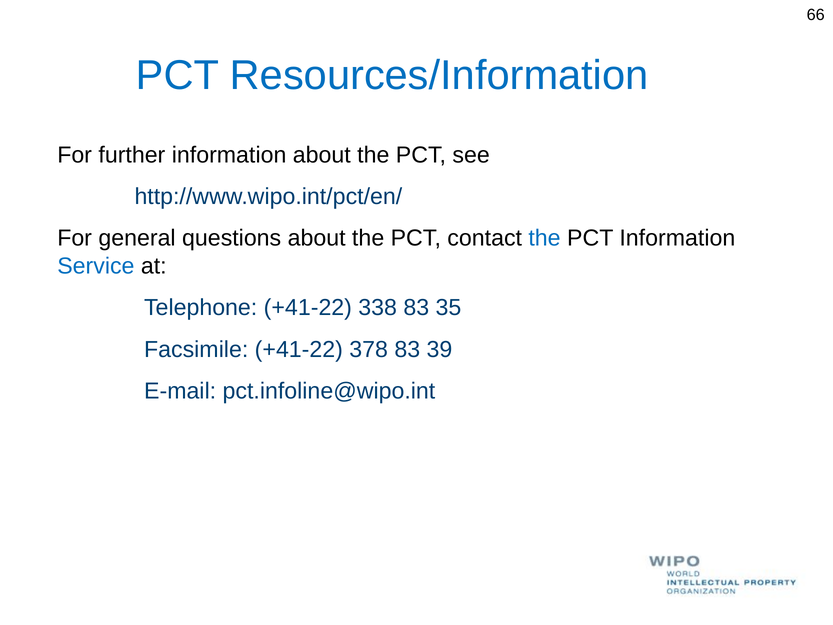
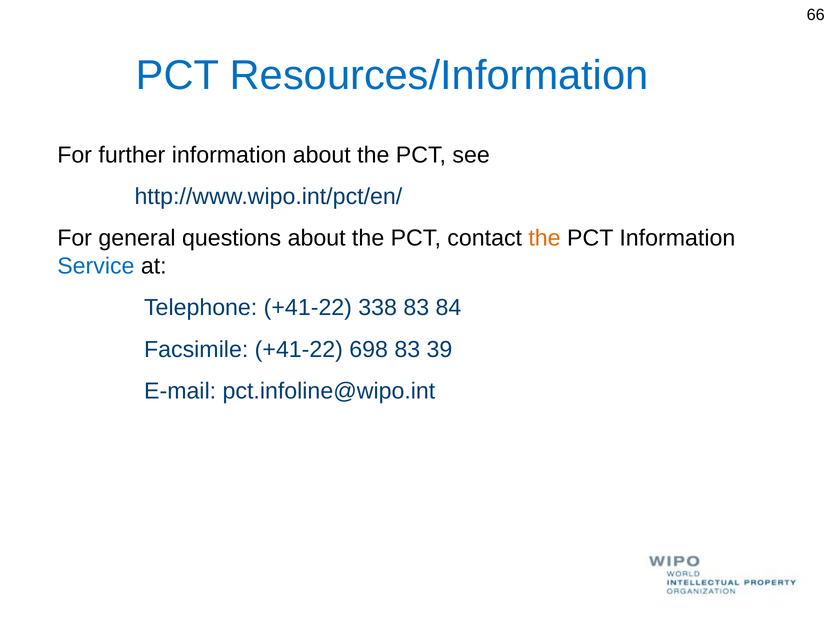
the colour: blue -> orange (545, 238)
35: 35 -> 84 (448, 308)
378: 378 -> 698 (369, 349)
